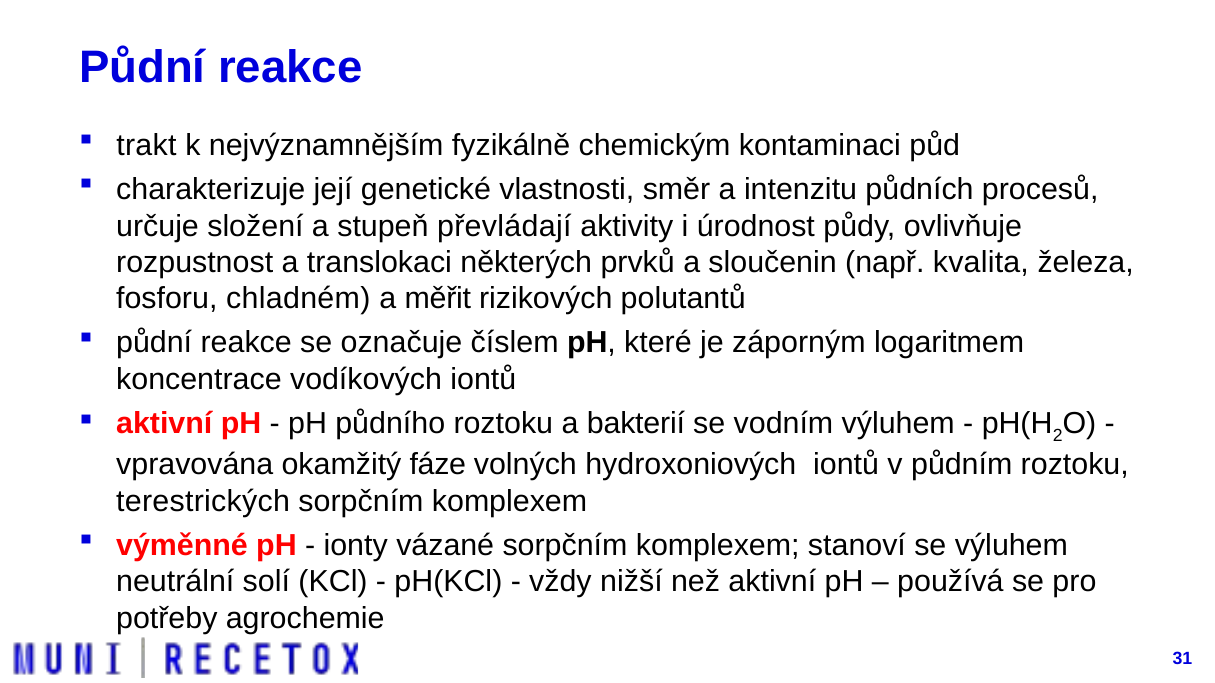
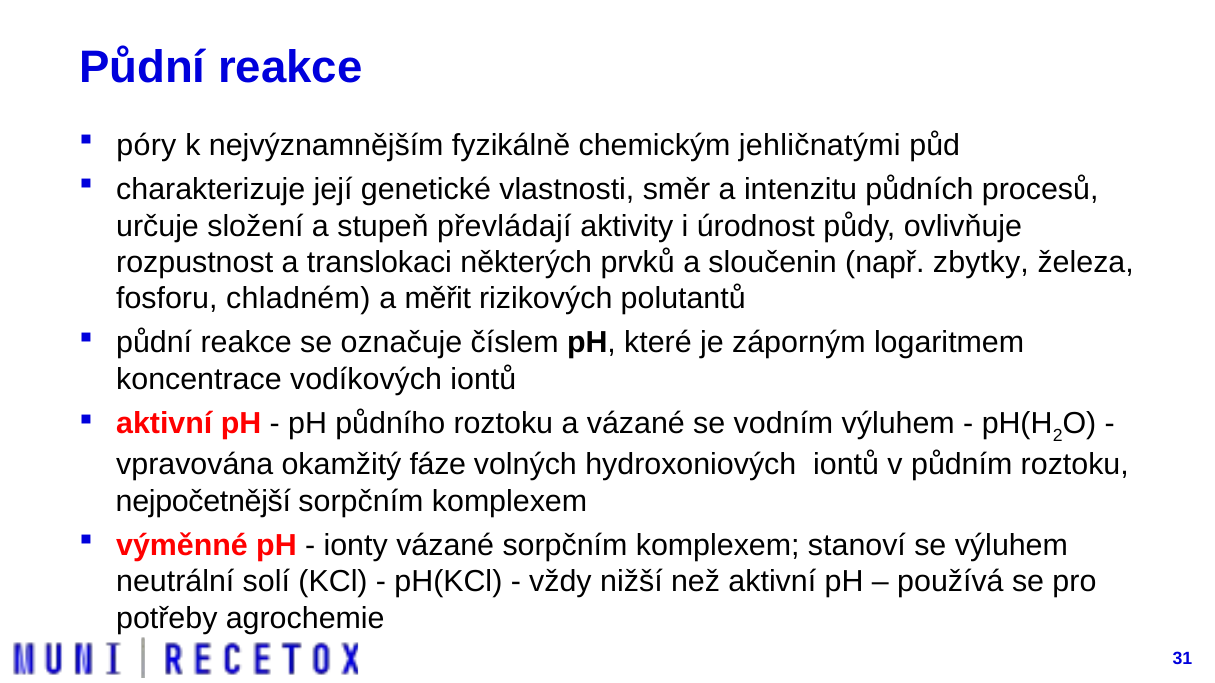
trakt: trakt -> póry (146, 146)
kontaminaci: kontaminaci -> jehličnatými (820, 146)
kvalita: kvalita -> zbytky (981, 263)
a bakterií: bakterií -> vázané (636, 424)
terestrických: terestrických -> nejpočetnější (203, 502)
